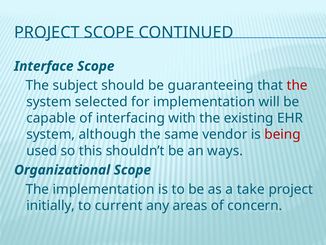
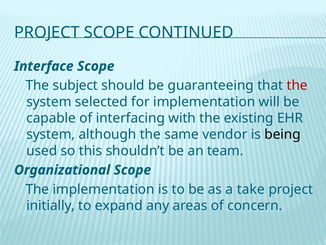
being colour: red -> black (283, 134)
ways: ways -> team (225, 151)
current: current -> expand (119, 205)
